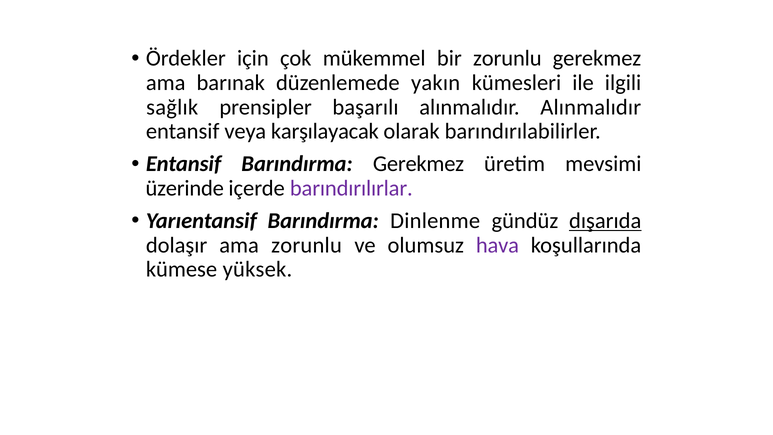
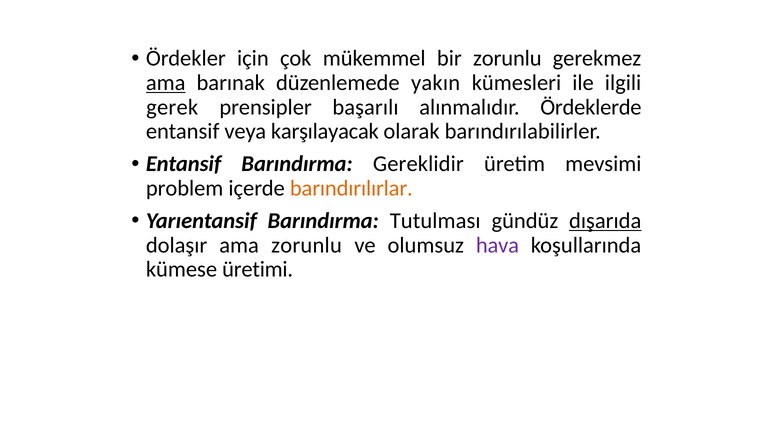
ama underline: none -> present (166, 83)
sağlık: sağlık -> gerek (172, 107)
alınmalıdır Alınmalıdır: Alınmalıdır -> Ördeklerde (591, 107)
Barındırma Gerekmez: Gerekmez -> Gereklidir (418, 164)
üzerinde: üzerinde -> problem (185, 188)
barındırılırlar colour: purple -> orange (351, 188)
Dinlenme: Dinlenme -> Tutulması (435, 221)
yüksek: yüksek -> üretimi (258, 269)
